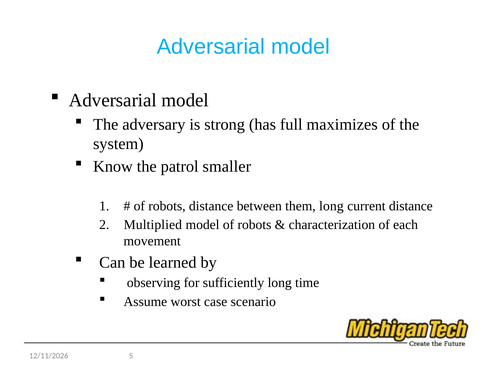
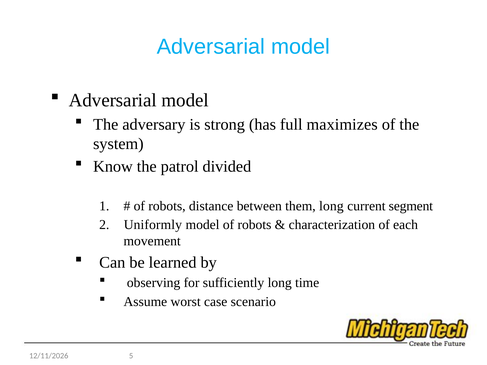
smaller: smaller -> divided (227, 167)
current distance: distance -> segment (411, 206)
Multiplied: Multiplied -> Uniformly (153, 225)
